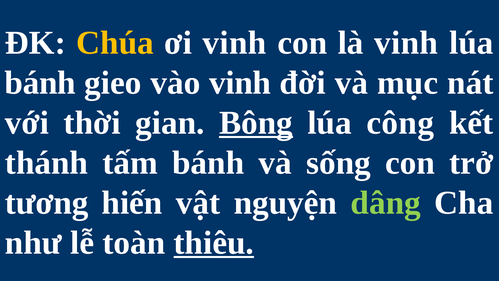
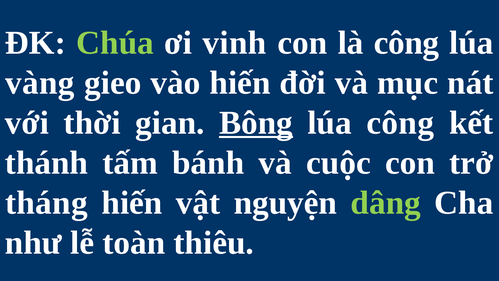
Chúa colour: yellow -> light green (115, 43)
là vinh: vinh -> công (406, 43)
bánh: bánh -> vàng (40, 83)
vào vinh: vinh -> hiến (240, 83)
sống: sống -> cuộc (338, 163)
tương: tương -> tháng (46, 203)
thiêu underline: present -> none (214, 242)
